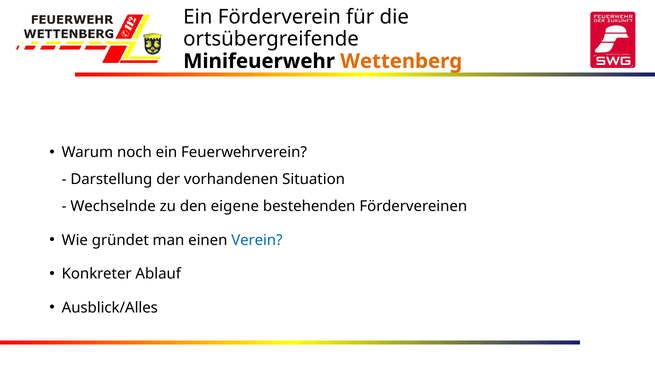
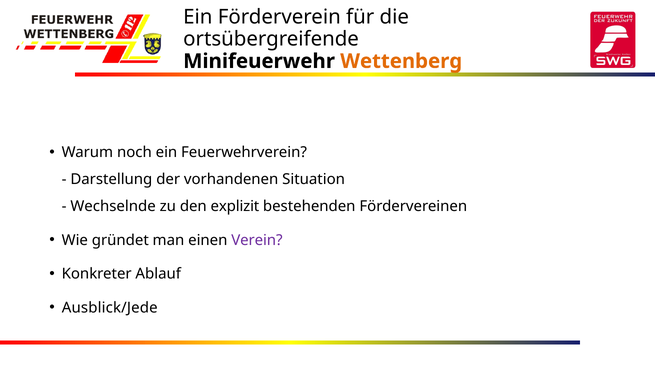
eigene: eigene -> explizit (235, 207)
Verein colour: blue -> purple (257, 240)
Ausblick/Alles: Ausblick/Alles -> Ausblick/Jede (110, 308)
